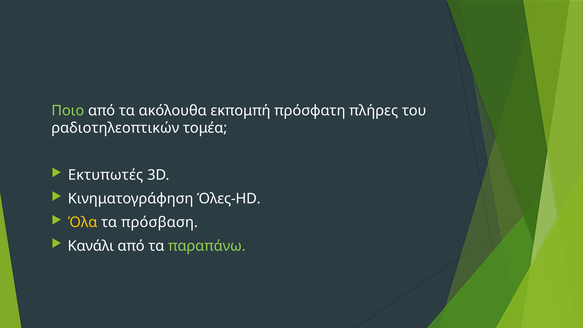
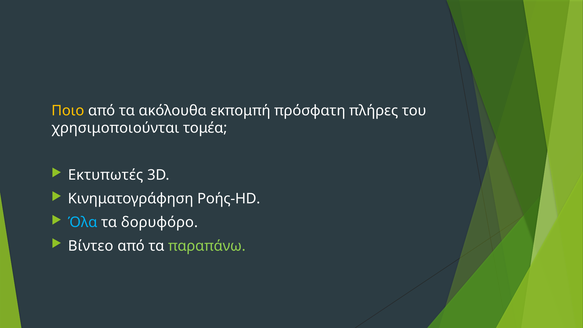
Ποιο colour: light green -> yellow (68, 111)
ραδιοτηλεοπτικών: ραδιοτηλεοπτικών -> χρησιμοποιούνται (115, 128)
Όλες-HD: Όλες-HD -> Ροής-HD (229, 199)
Όλα colour: yellow -> light blue (83, 222)
πρόσβαση: πρόσβαση -> δορυφόρο (159, 222)
Κανάλι: Κανάλι -> Βίντεο (91, 246)
